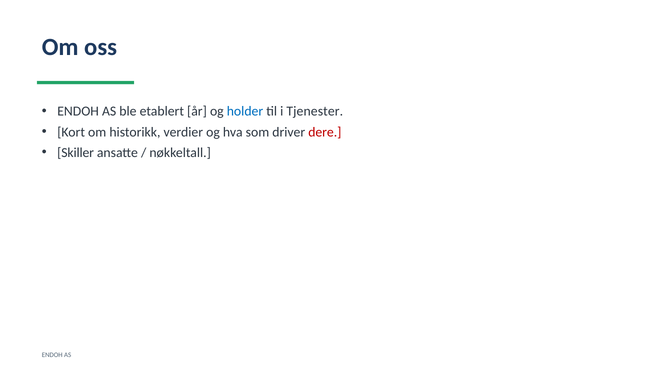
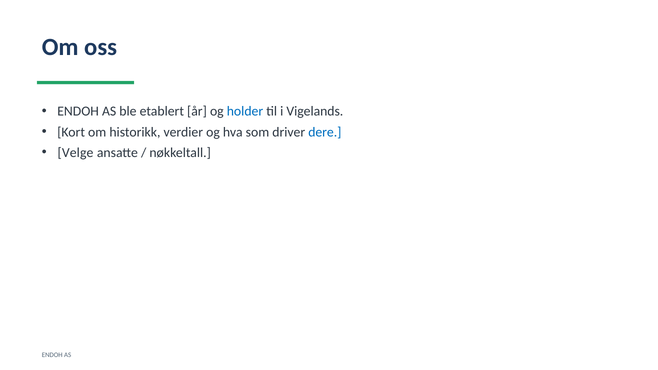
Tjenester: Tjenester -> Vigelands (315, 111)
dere colour: red -> blue (325, 132)
Skiller: Skiller -> Velge (75, 153)
